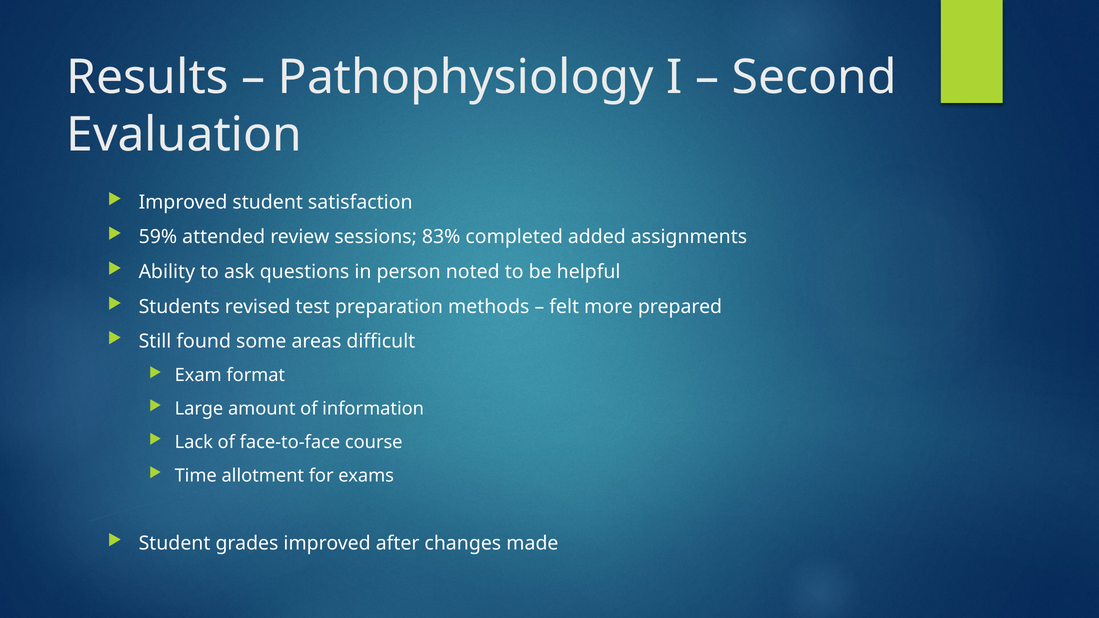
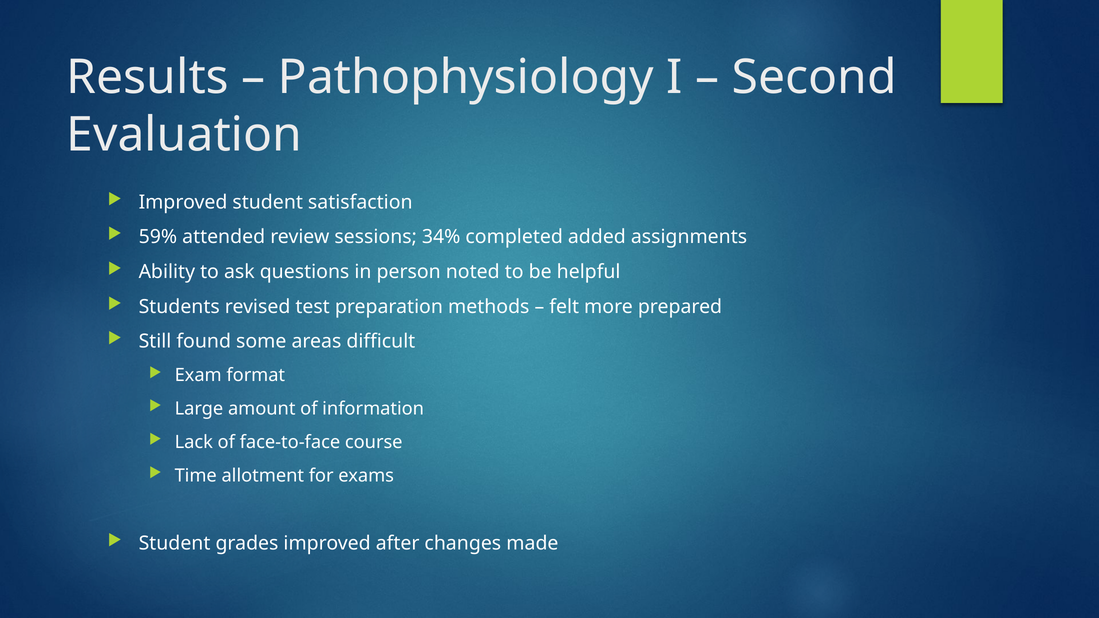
83%: 83% -> 34% (441, 237)
